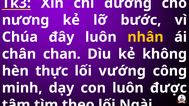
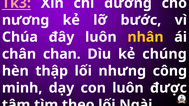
Tk3 colour: white -> pink (16, 3)
không: không -> chúng (164, 54)
thực: thực -> thập (52, 71)
vướng: vướng -> nhưng (122, 71)
